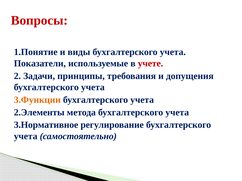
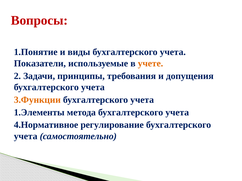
учете colour: red -> orange (150, 64)
2.Элементы: 2.Элементы -> 1.Элементы (39, 113)
3.Нормативное: 3.Нормативное -> 4.Нормативное (46, 125)
